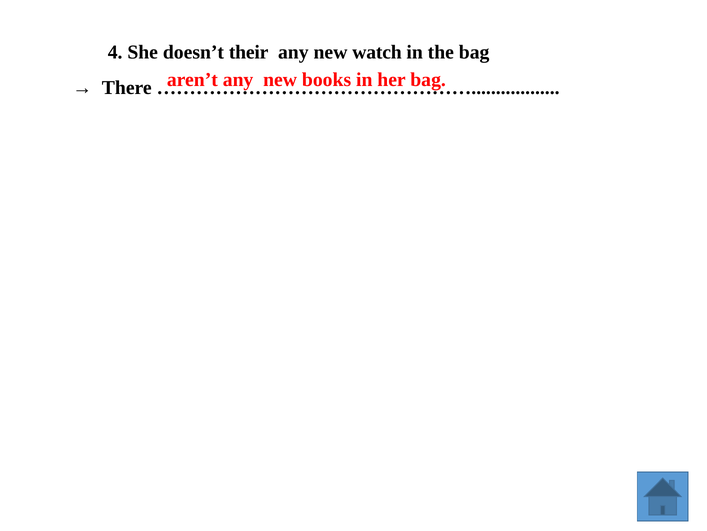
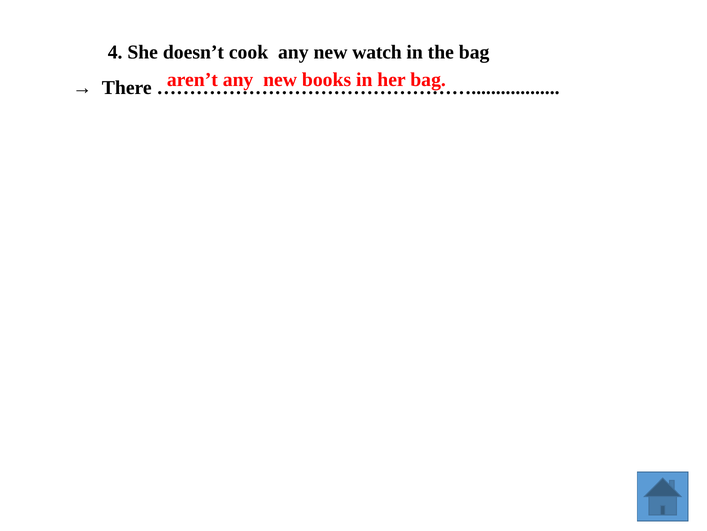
their: their -> cook (249, 52)
